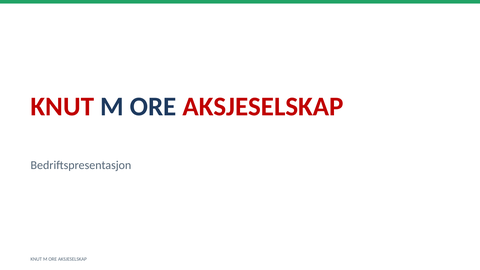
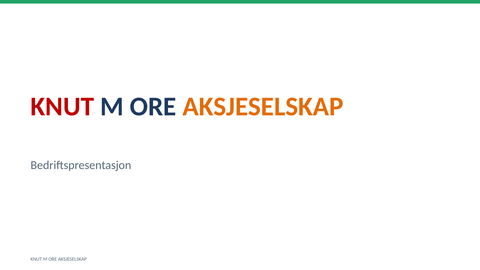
AKSJESELSKAP colour: red -> orange (263, 106)
